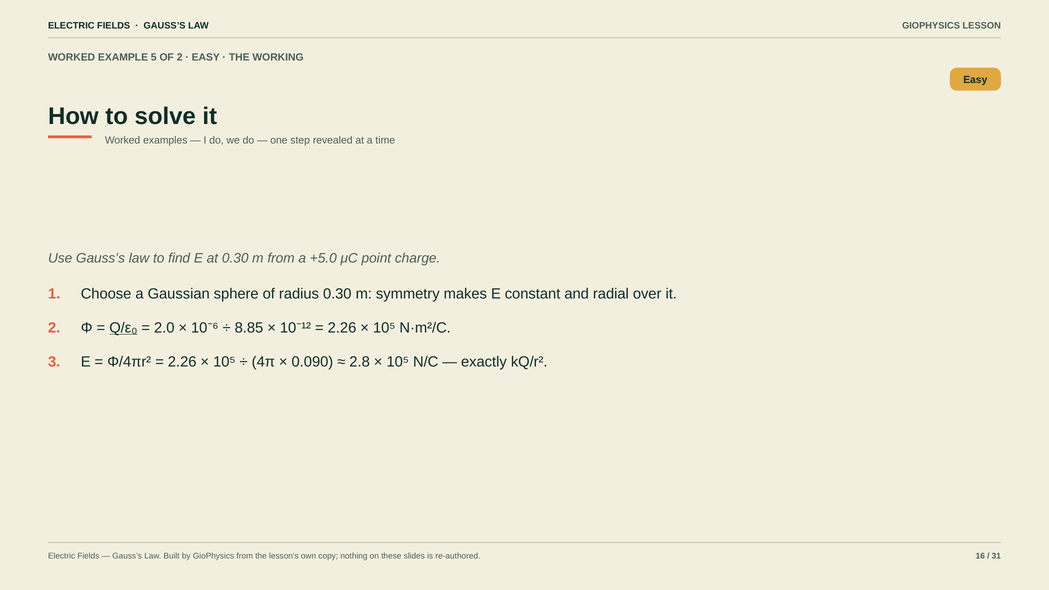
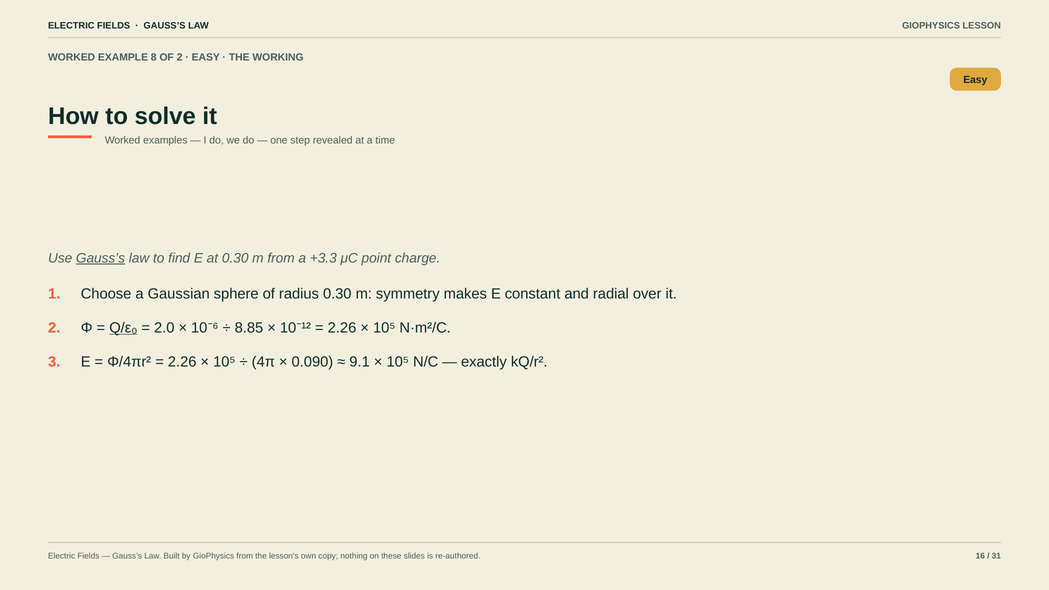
5: 5 -> 8 (154, 57)
Gauss’s underline: none -> present (101, 258)
+5.0: +5.0 -> +3.3 (323, 258)
2.8: 2.8 -> 9.1 (360, 362)
